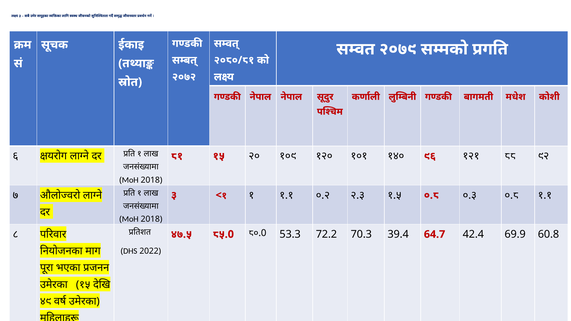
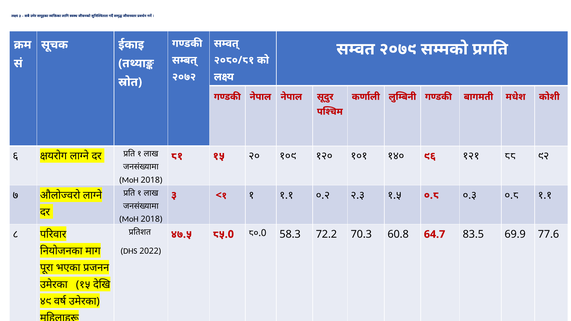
53.3: 53.3 -> 58.3 (290, 234)
39.4: 39.4 -> 60.8 (398, 234)
42.4: 42.4 -> 83.5 (473, 234)
60.8: 60.8 -> 77.6 (548, 234)
